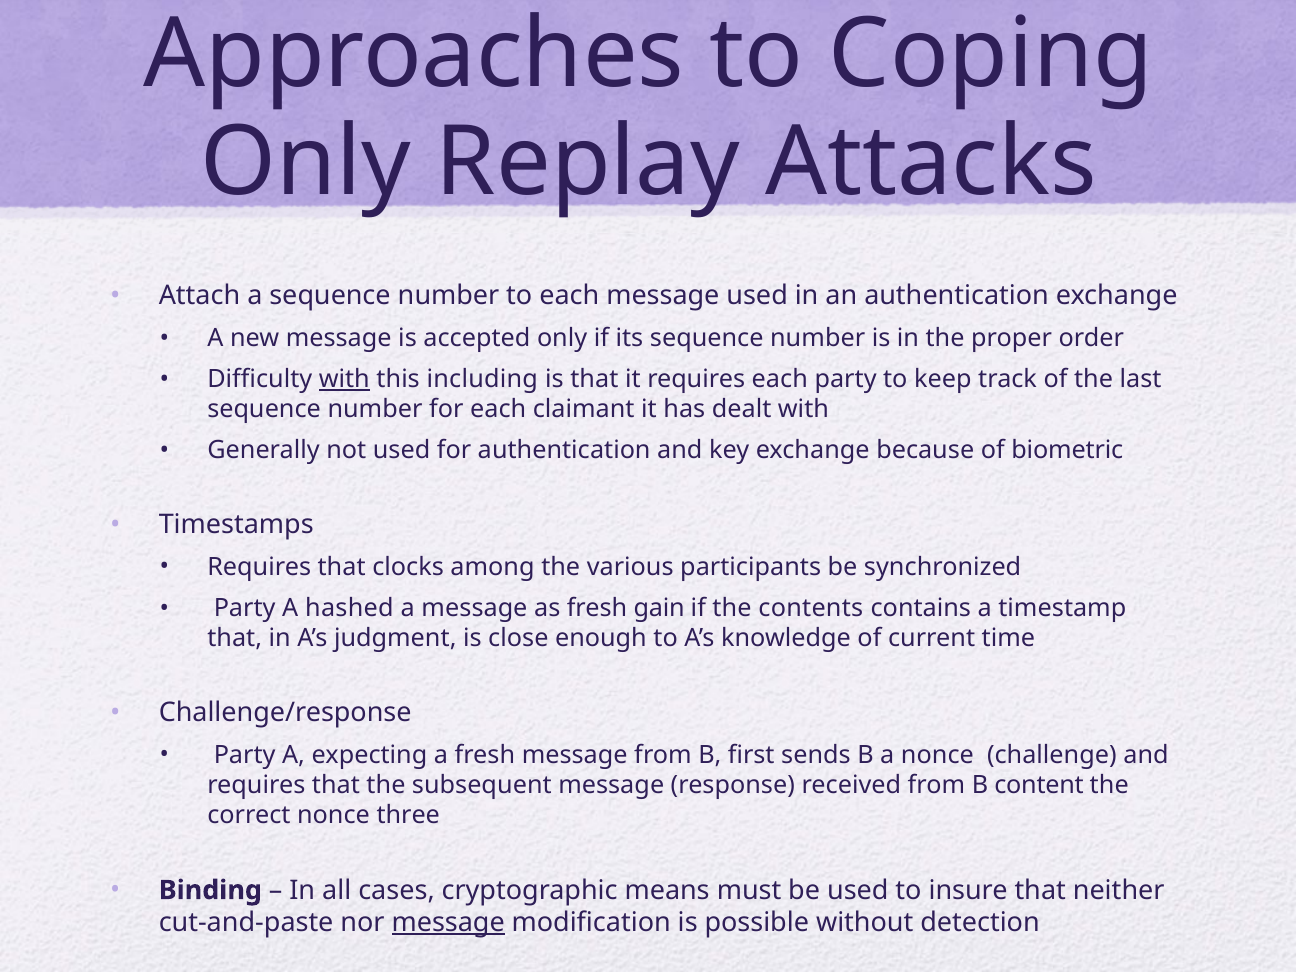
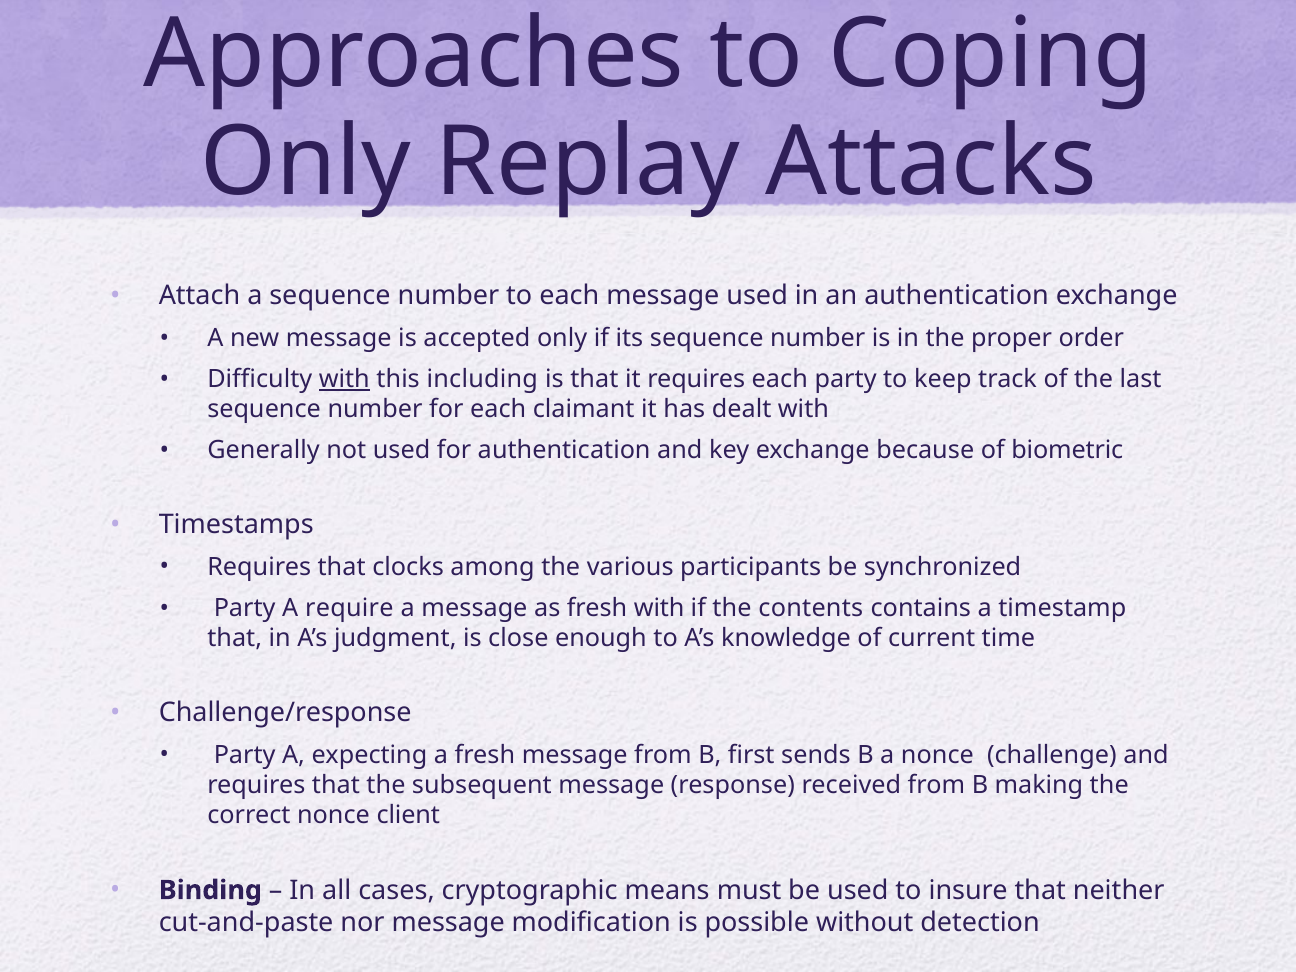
hashed: hashed -> require (349, 608)
fresh gain: gain -> with (659, 608)
content: content -> making (1039, 785)
three: three -> client (408, 816)
message underline: present -> none (448, 923)
